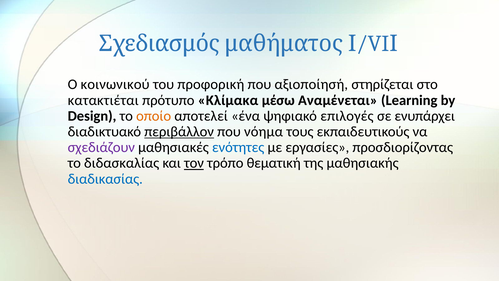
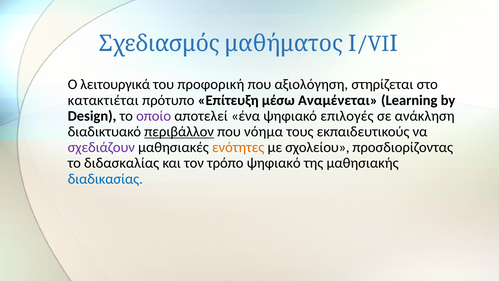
κοινωνικού: κοινωνικού -> λειτουργικά (115, 84)
αξιοποίησή: αξιοποίησή -> αξιολόγηση (311, 84)
Κλίμακα: Κλίμακα -> Επίτευξη (228, 100)
οποίο colour: orange -> purple (154, 116)
ενυπάρχει: ενυπάρχει -> ανάκληση (425, 116)
ενότητες colour: blue -> orange (238, 147)
εργασίες: εργασίες -> σχολείου (317, 147)
τον underline: present -> none (194, 163)
τρόπο θεματική: θεματική -> ψηφιακό (274, 163)
